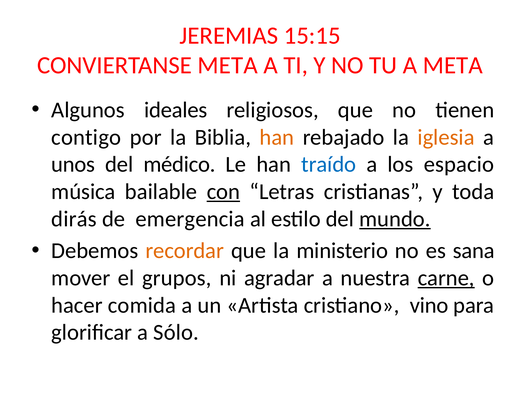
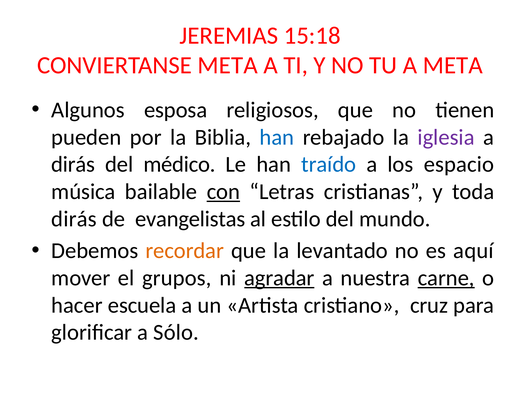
15:15: 15:15 -> 15:18 (312, 36)
ideales: ideales -> esposa (176, 110)
contigo: contigo -> pueden (86, 137)
han colour: orange -> blue (277, 137)
iglesia colour: orange -> purple (446, 137)
unos: unos -> dirás (73, 164)
emergencia: emergencia -> evangelistas (190, 219)
mundo underline: present -> none (395, 219)
ministerio: ministerio -> levantado (342, 250)
sana: sana -> aquí (474, 250)
agradar underline: none -> present (279, 278)
comida: comida -> escuela (142, 305)
vino: vino -> cruz (429, 305)
